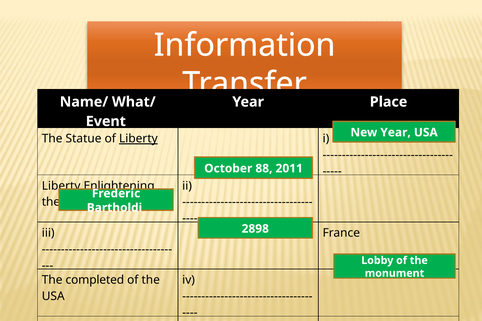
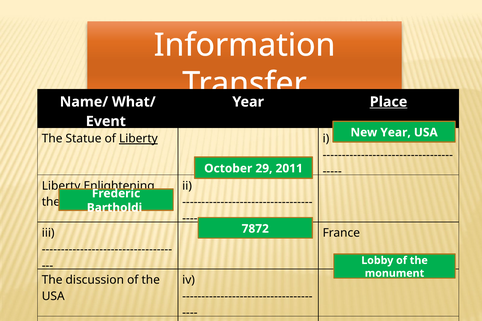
Place underline: none -> present (389, 102)
88: 88 -> 29 (264, 169)
2898: 2898 -> 7872 (255, 229)
completed: completed -> discussion (95, 280)
